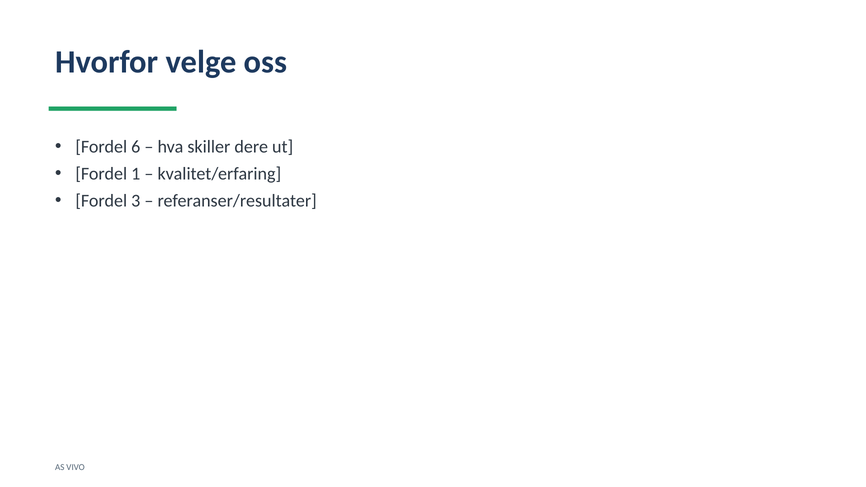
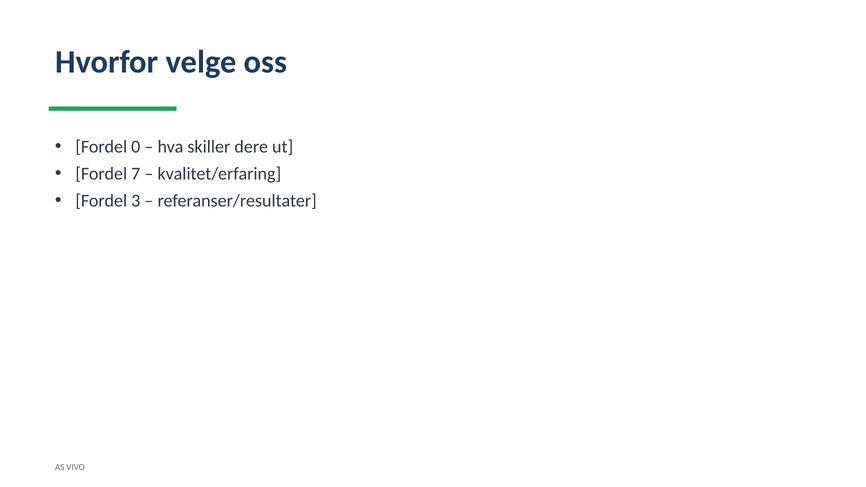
6: 6 -> 0 (136, 147)
1: 1 -> 7 (136, 174)
